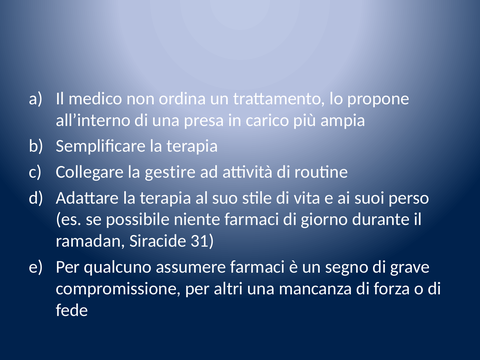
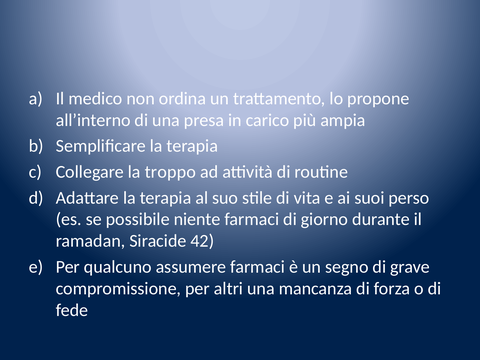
gestire: gestire -> troppo (170, 172)
31: 31 -> 42 (202, 241)
